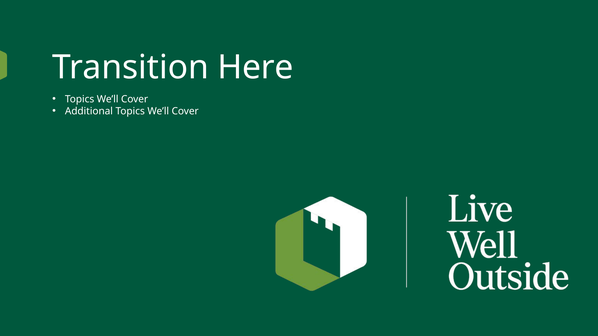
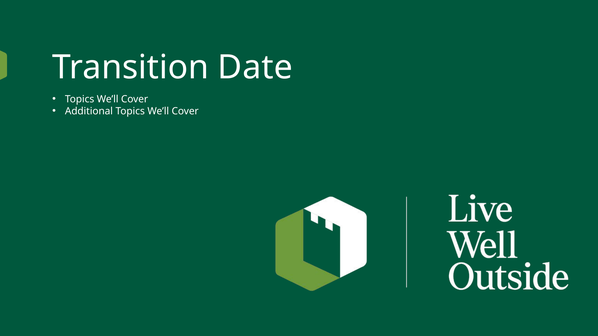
Here: Here -> Date (255, 67)
